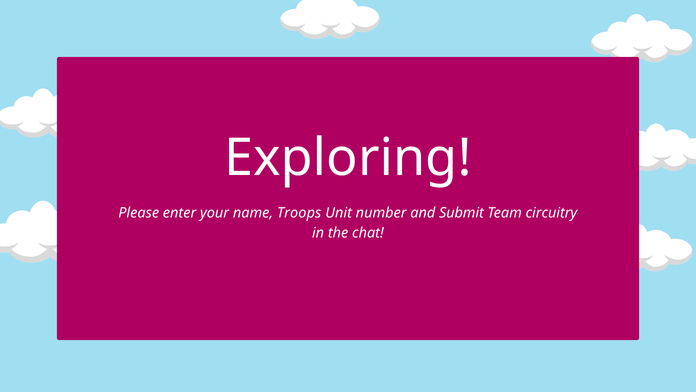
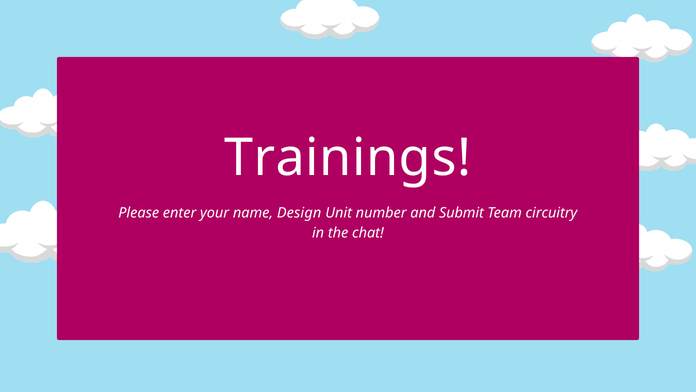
Exploring: Exploring -> Trainings (348, 158)
Troops: Troops -> Design (299, 213)
